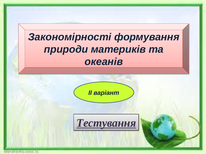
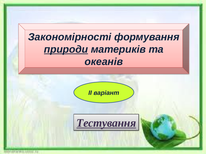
природи underline: none -> present (66, 50)
